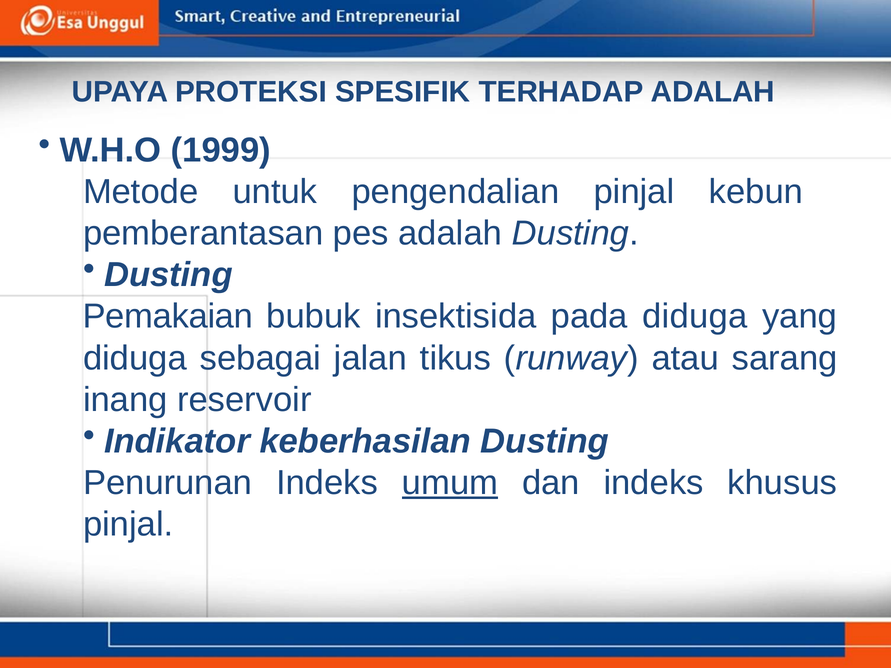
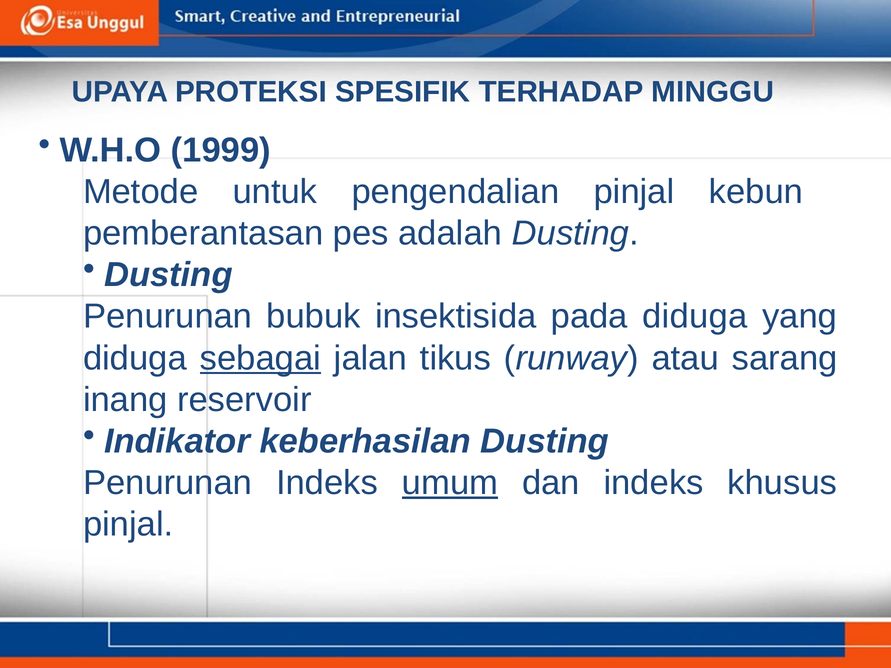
TERHADAP ADALAH: ADALAH -> MINGGU (713, 92)
Pemakaian: Pemakaian -> Penurunan (168, 317)
sebagai underline: none -> present (260, 358)
